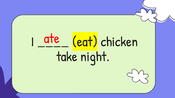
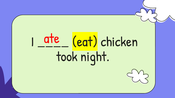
take: take -> took (67, 57)
